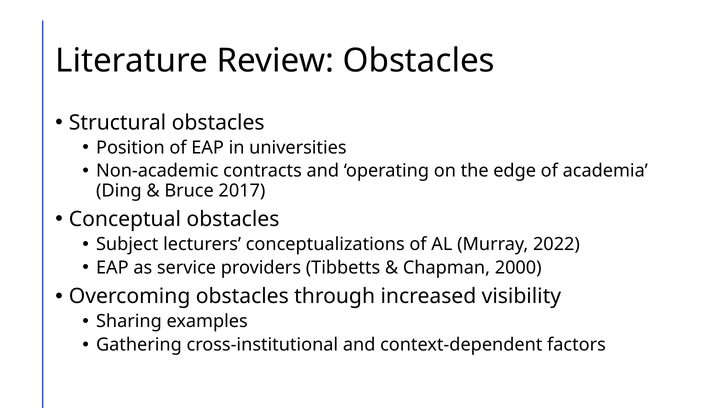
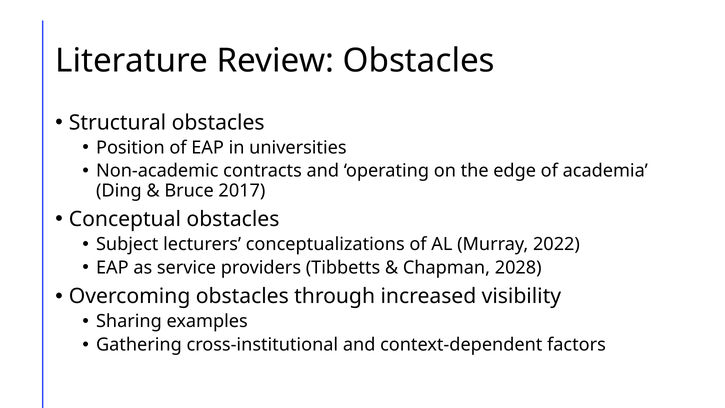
2000: 2000 -> 2028 (518, 268)
